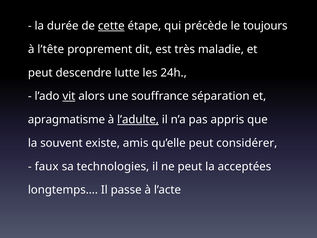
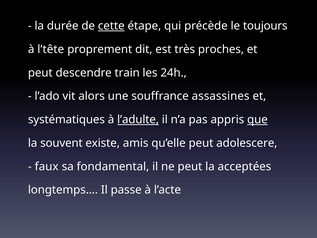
maladie: maladie -> proches (221, 49)
lutte: lutte -> train (127, 73)
vit underline: present -> none (69, 96)
séparation: séparation -> assassines (221, 96)
apragmatisme: apragmatisme -> systématiques (66, 119)
que underline: none -> present (257, 119)
considérer: considérer -> adolescere (247, 143)
technologies: technologies -> fondamental (113, 166)
